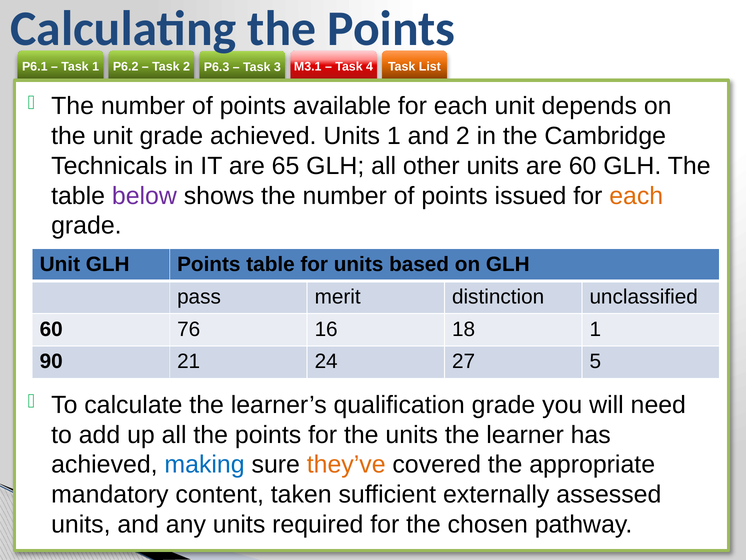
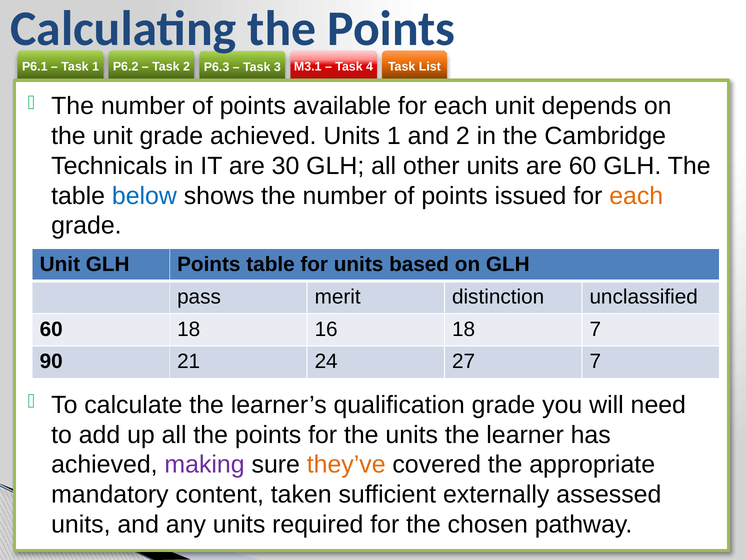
65: 65 -> 30 (286, 166)
below colour: purple -> blue (144, 196)
60 76: 76 -> 18 (189, 329)
18 1: 1 -> 7 (595, 329)
27 5: 5 -> 7 (595, 361)
making colour: blue -> purple (205, 464)
